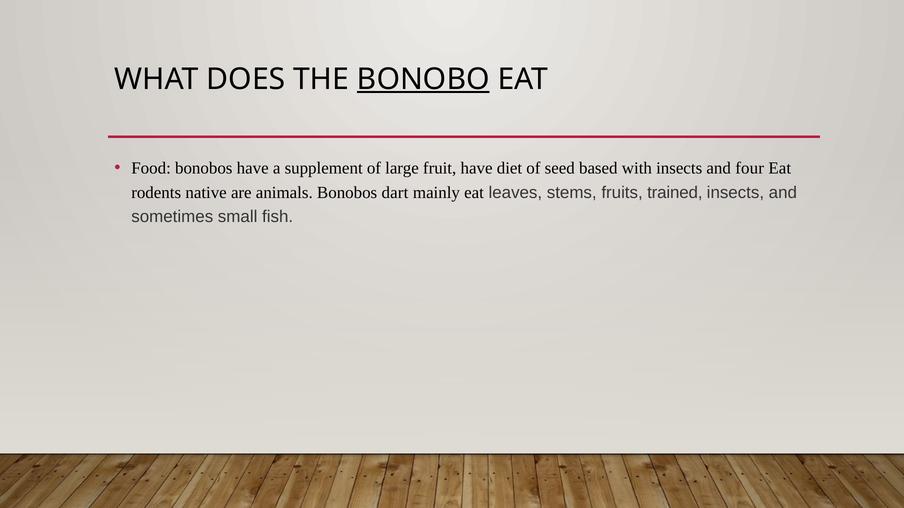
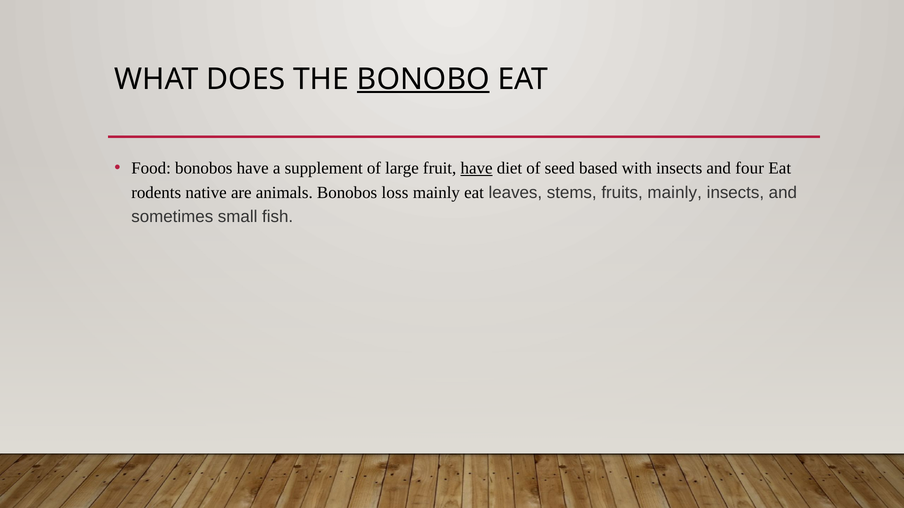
have underline: none -> present (477, 168)
dart: dart -> loss (395, 193)
fruits trained: trained -> mainly (675, 193)
